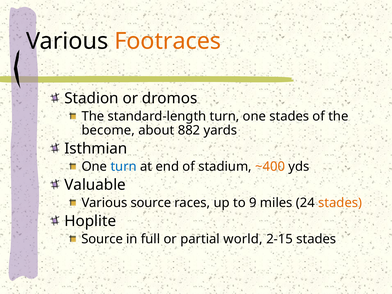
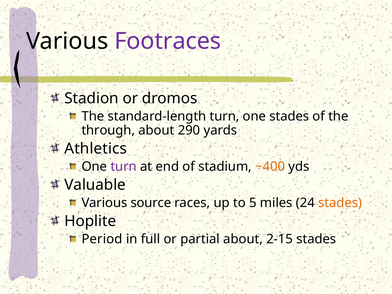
Footraces colour: orange -> purple (168, 41)
become: become -> through (108, 130)
882: 882 -> 290 (189, 130)
Isthmian: Isthmian -> Athletics (96, 149)
turn colour: blue -> purple (124, 167)
9: 9 -> 5 (253, 203)
Source: Source -> Period (102, 239)
partial world: world -> about (243, 239)
